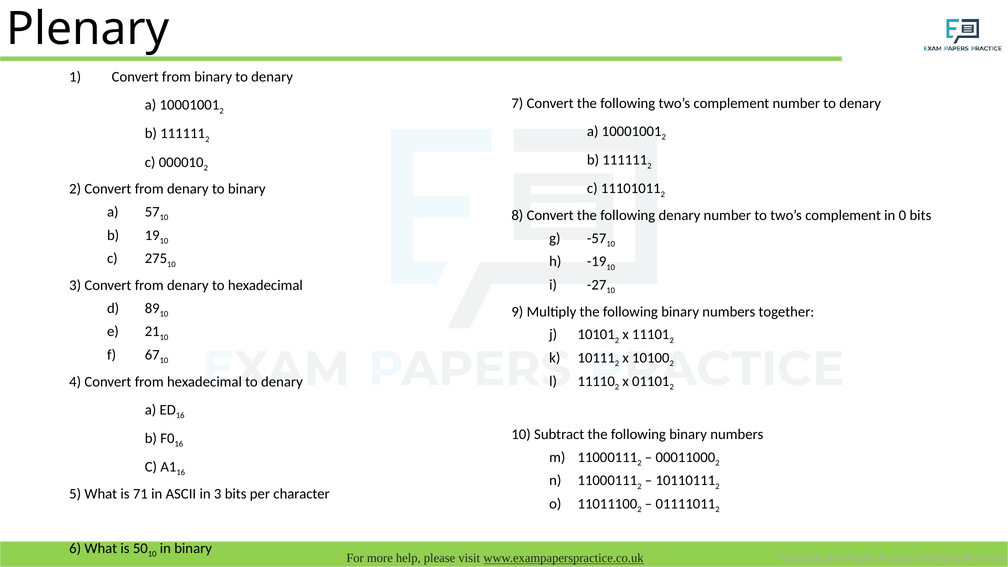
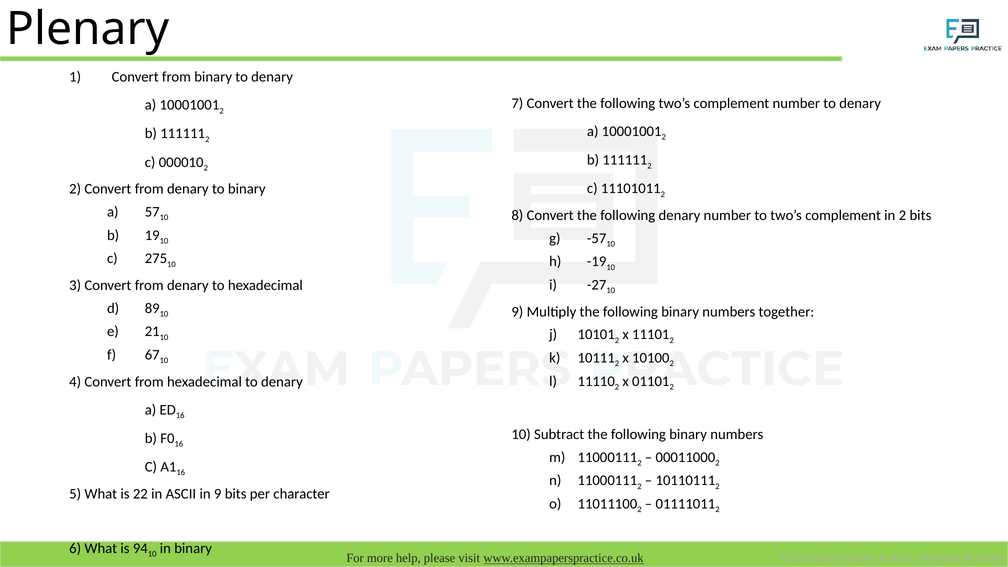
in 0: 0 -> 2 (902, 215)
71: 71 -> 22 (140, 494)
in 3: 3 -> 9 (218, 494)
50: 50 -> 94 (140, 548)
